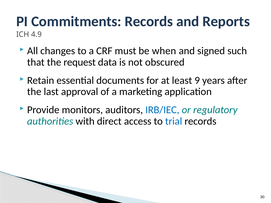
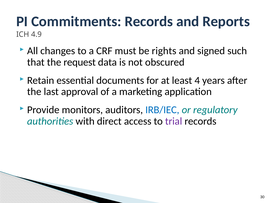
when: when -> rights (164, 51)
9: 9 -> 4 (197, 80)
trial colour: blue -> purple (174, 121)
